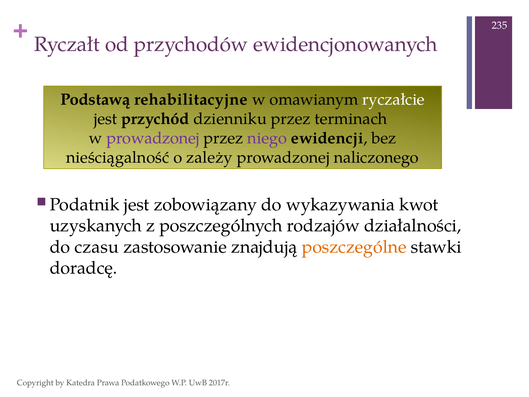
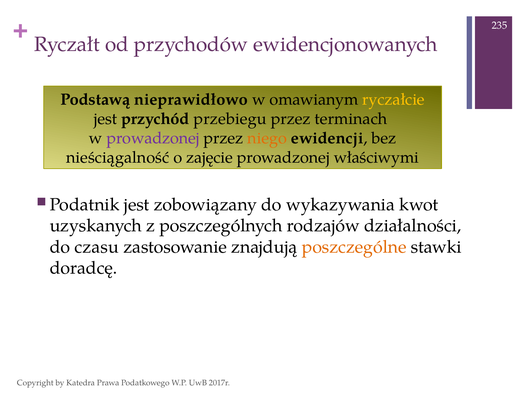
rehabilitacyjne: rehabilitacyjne -> nieprawidłowo (191, 99)
ryczałcie colour: white -> yellow (394, 99)
dzienniku: dzienniku -> przebiegu (230, 119)
niego colour: purple -> orange (267, 138)
zależy: zależy -> zajęcie (210, 157)
naliczonego: naliczonego -> właściwymi (376, 157)
